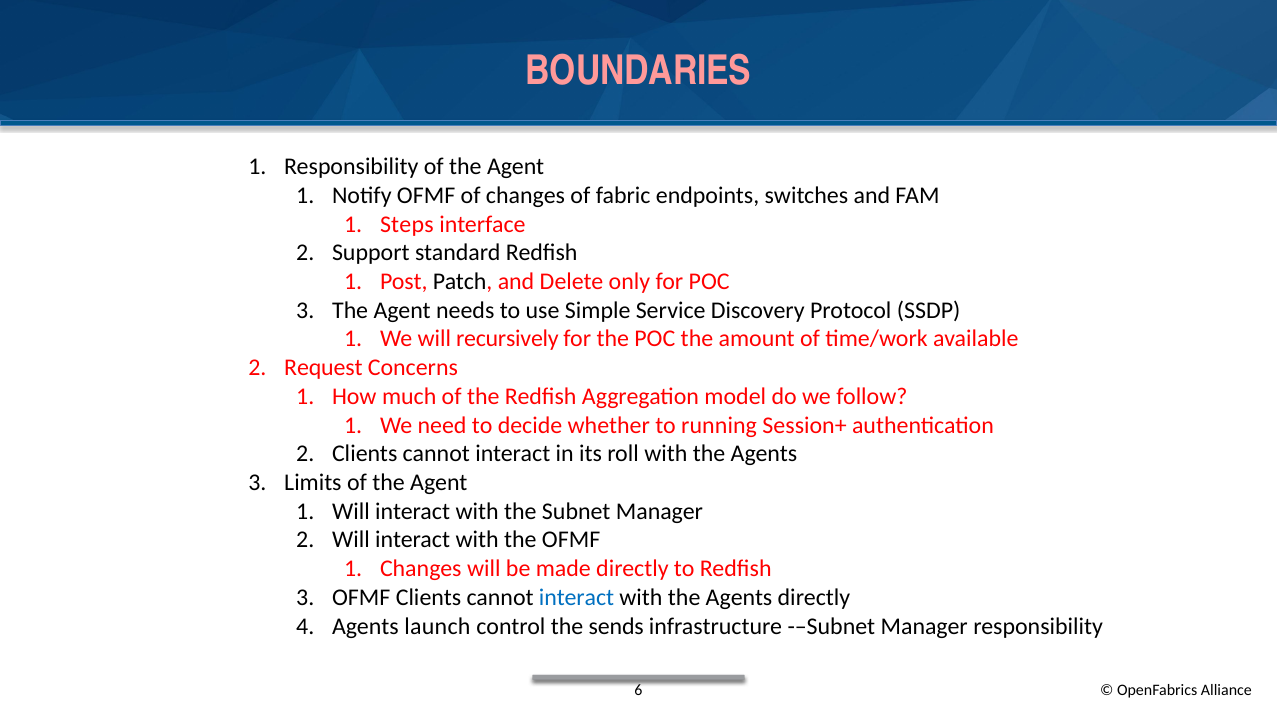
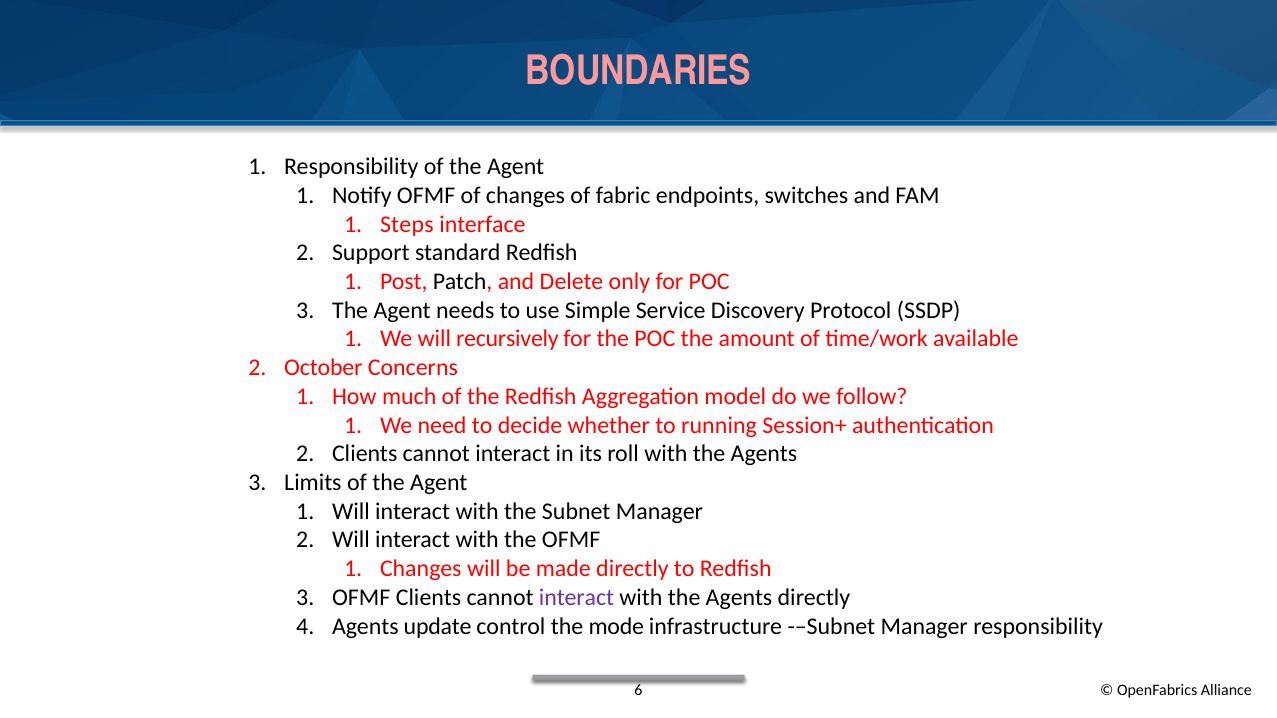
Request: Request -> October (323, 368)
interact colour: blue -> purple (577, 598)
launch: launch -> update (438, 626)
sends: sends -> mode (616, 626)
